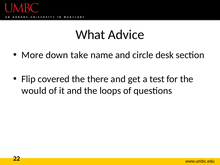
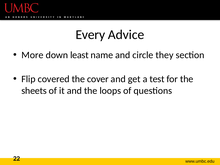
What: What -> Every (90, 35)
take: take -> least (79, 55)
desk: desk -> they (165, 55)
there: there -> cover (98, 79)
would: would -> sheets (34, 91)
